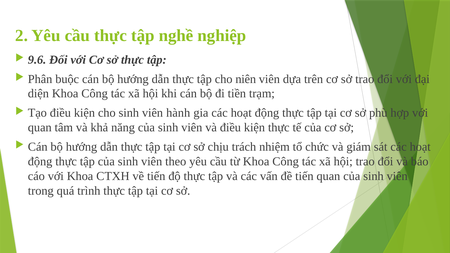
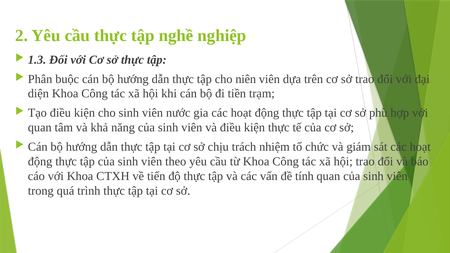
9.6: 9.6 -> 1.3 (37, 60)
hành: hành -> nước (178, 113)
đề tiến: tiến -> tính (304, 176)
